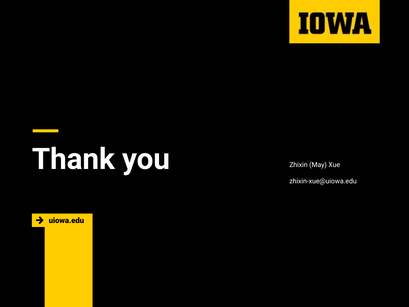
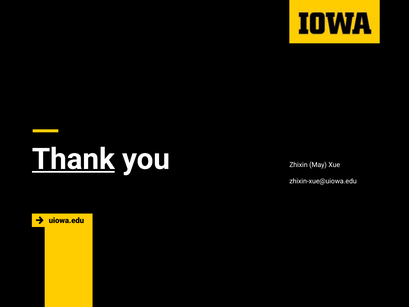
Thank underline: none -> present (73, 159)
